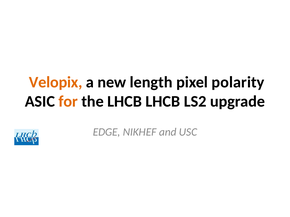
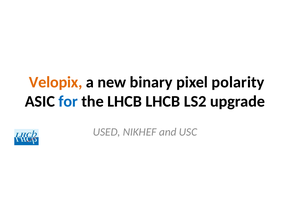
length: length -> binary (151, 82)
for colour: orange -> blue (68, 102)
EDGE: EDGE -> USED (107, 132)
